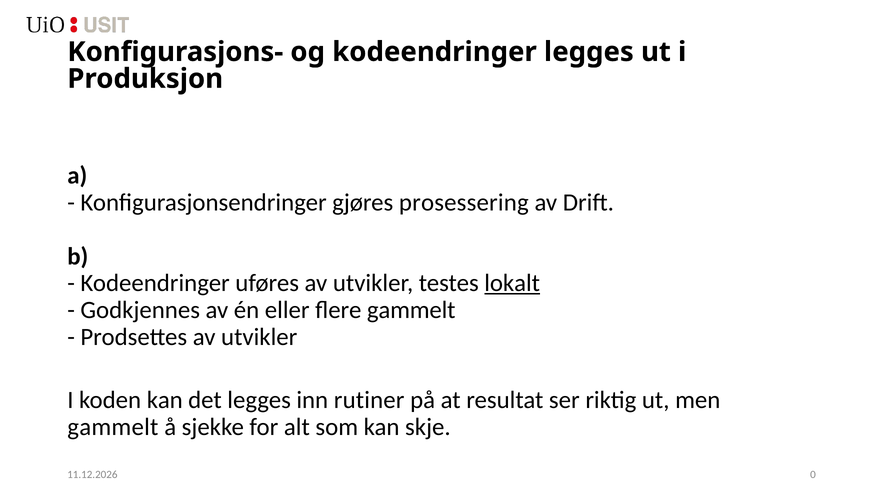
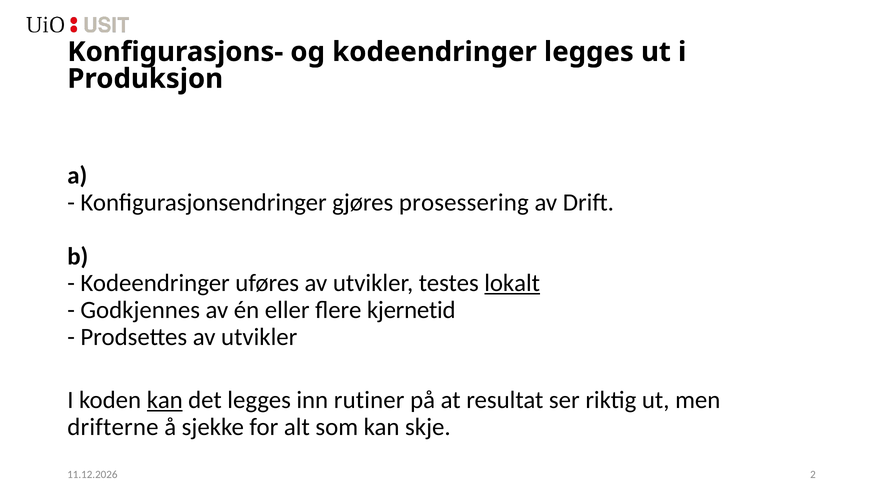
flere gammelt: gammelt -> kjernetid (411, 310)
kan underline: none -> present (165, 400)
gammelt: gammelt -> drifterne (113, 427)
0: 0 -> 2 (813, 474)
